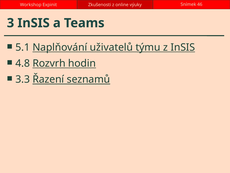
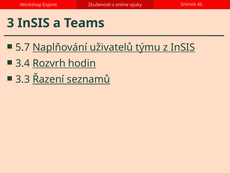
5.1: 5.1 -> 5.7 (23, 47)
4.8: 4.8 -> 3.4 (23, 63)
